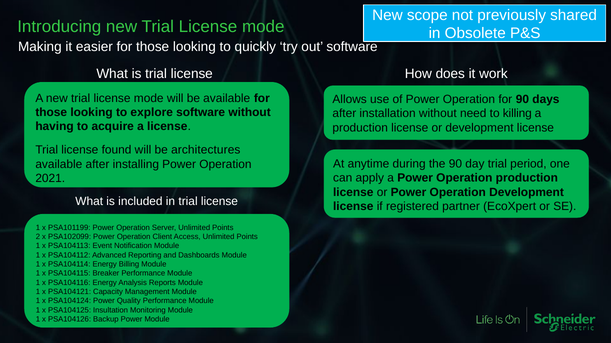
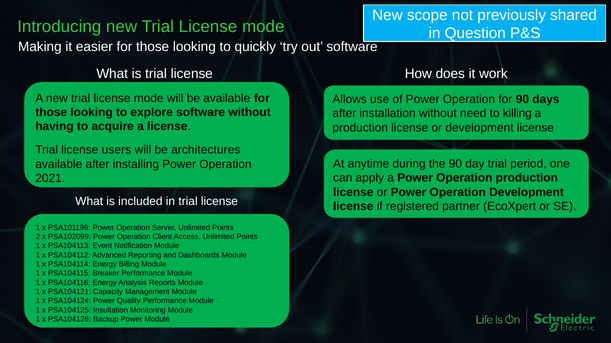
Obsolete: Obsolete -> Question (475, 33)
found: found -> users (116, 150)
